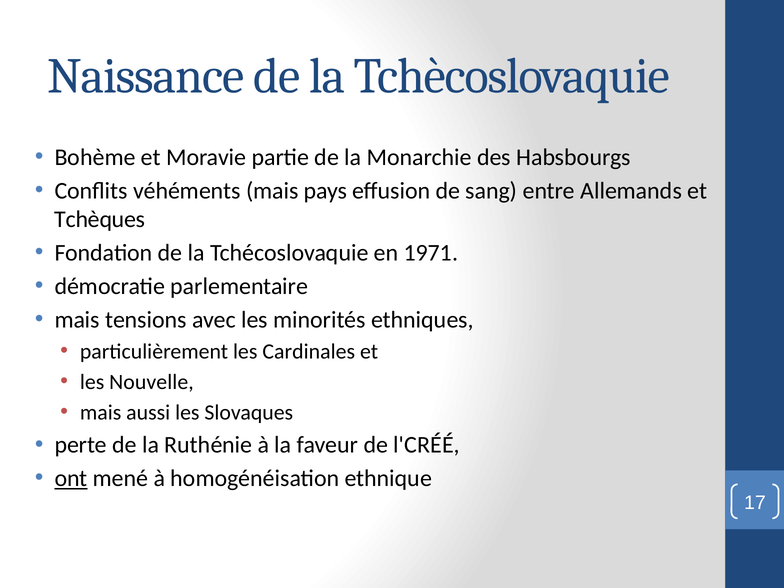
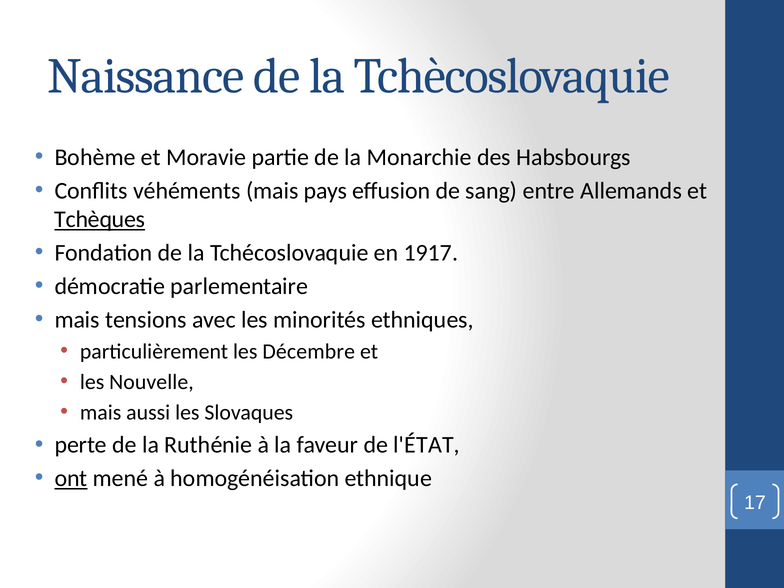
Tchèques underline: none -> present (100, 219)
1971: 1971 -> 1917 (431, 253)
Cardinales: Cardinales -> Décembre (309, 351)
l'CRÉÉ: l'CRÉÉ -> l'ÉTAT (427, 445)
